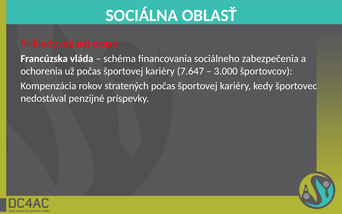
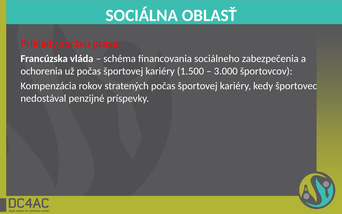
oblasti: oblasti -> správu (75, 44)
7.647: 7.647 -> 1.500 (191, 71)
